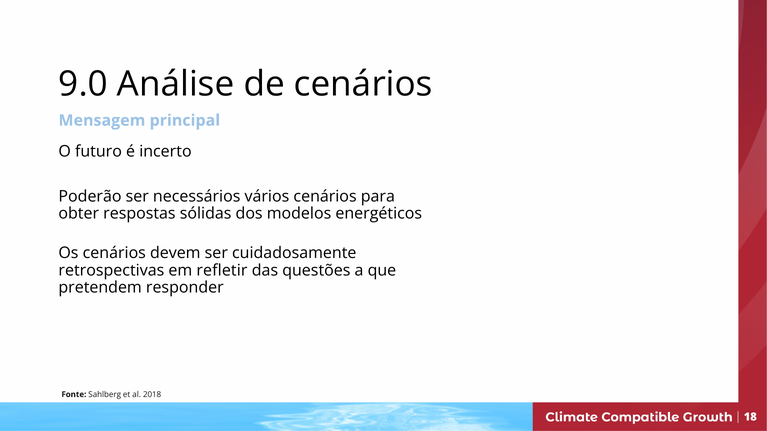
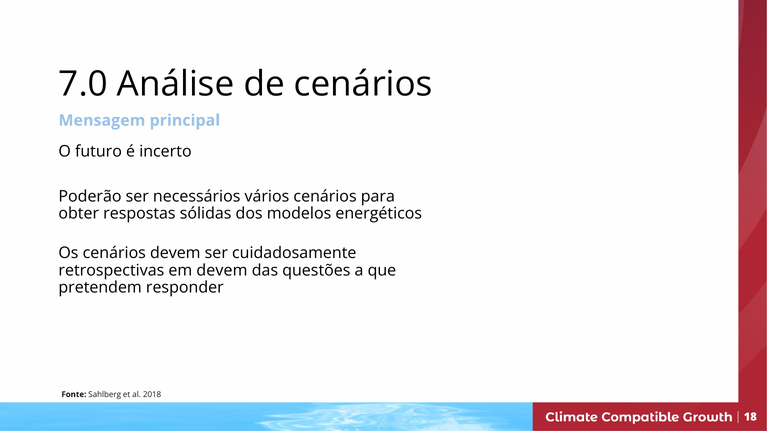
9.0: 9.0 -> 7.0 (83, 84)
em refletir: refletir -> devem (222, 271)
